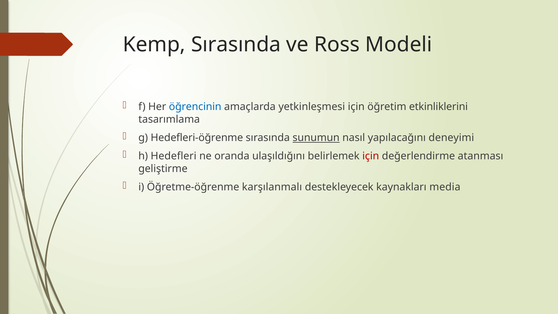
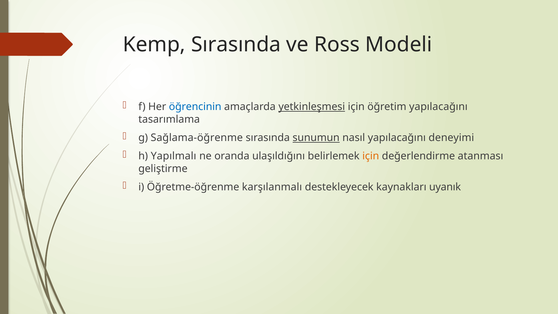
yetkinleşmesi underline: none -> present (312, 107)
öğretim etkinliklerini: etkinliklerini -> yapılacağını (438, 107)
Hedefleri-öğrenme: Hedefleri-öğrenme -> Sağlama-öğrenme (197, 138)
Hedefleri: Hedefleri -> Yapılmalı (174, 156)
için colour: red -> orange (371, 156)
media: media -> uyanık (445, 187)
